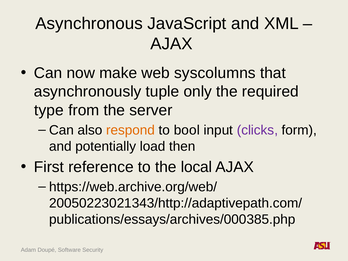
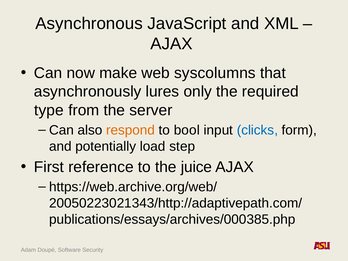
tuple: tuple -> lures (162, 92)
clicks colour: purple -> blue (257, 130)
then: then -> step (182, 146)
local: local -> juice (196, 167)
